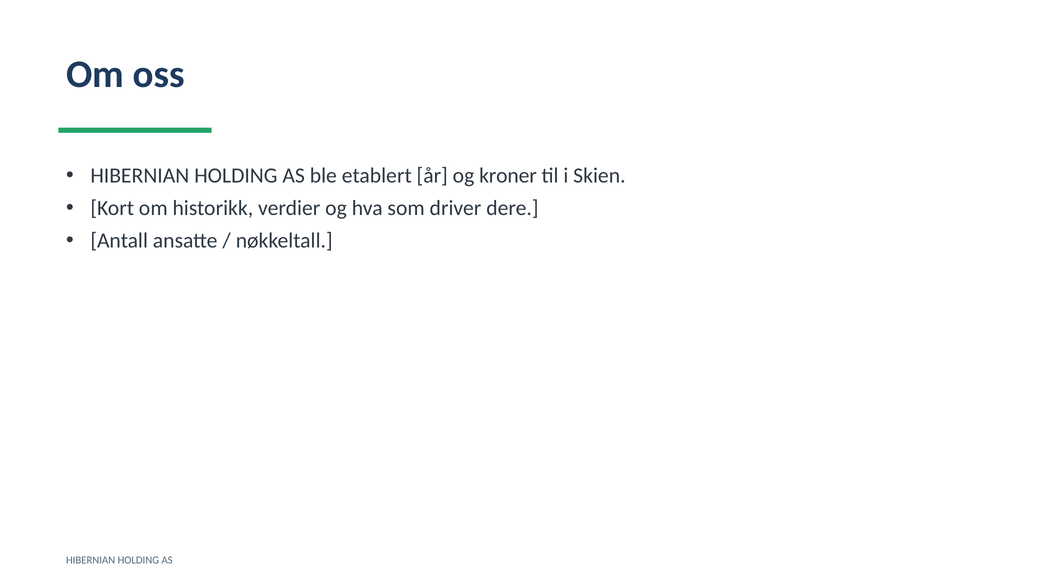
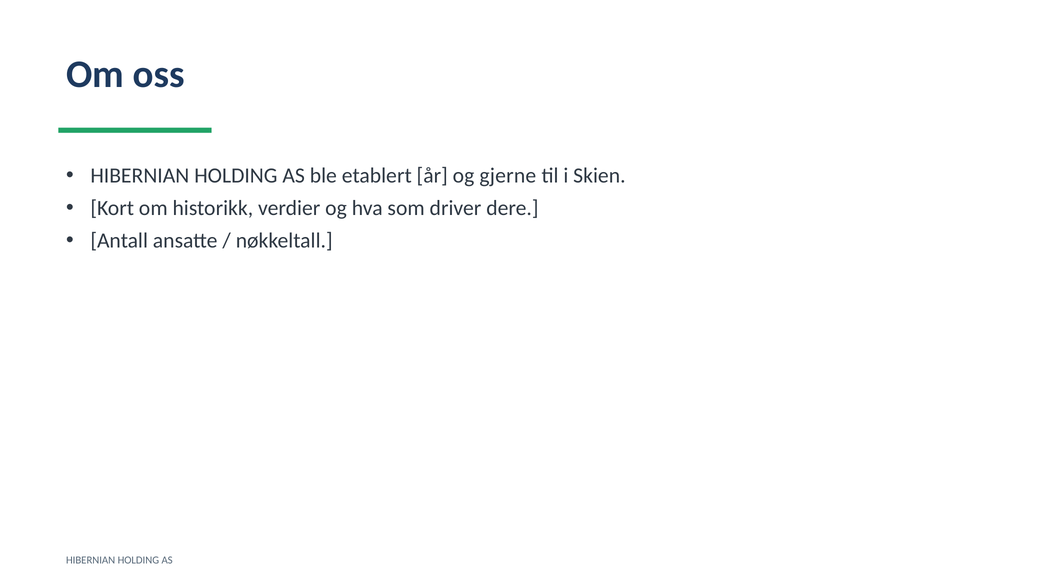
kroner: kroner -> gjerne (508, 176)
